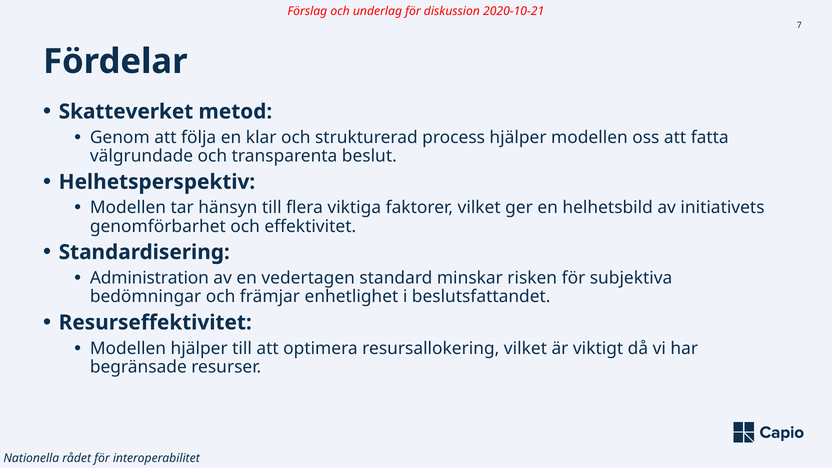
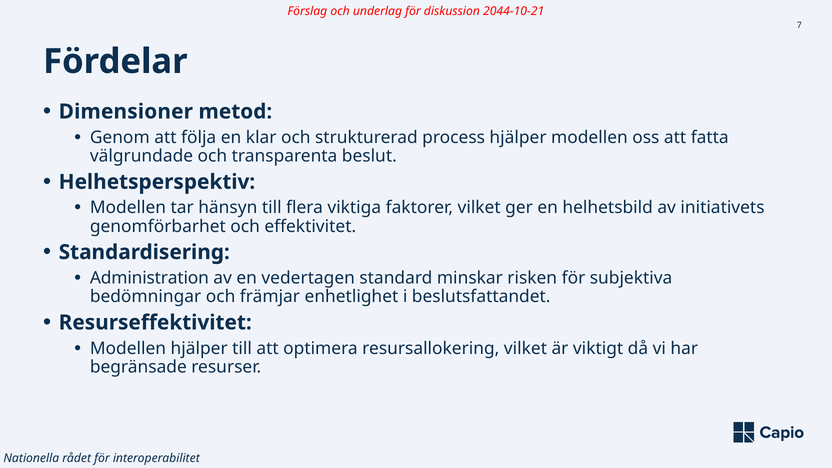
2020-10-21: 2020-10-21 -> 2044-10-21 (514, 11)
Skatteverket: Skatteverket -> Dimensioner (126, 112)
